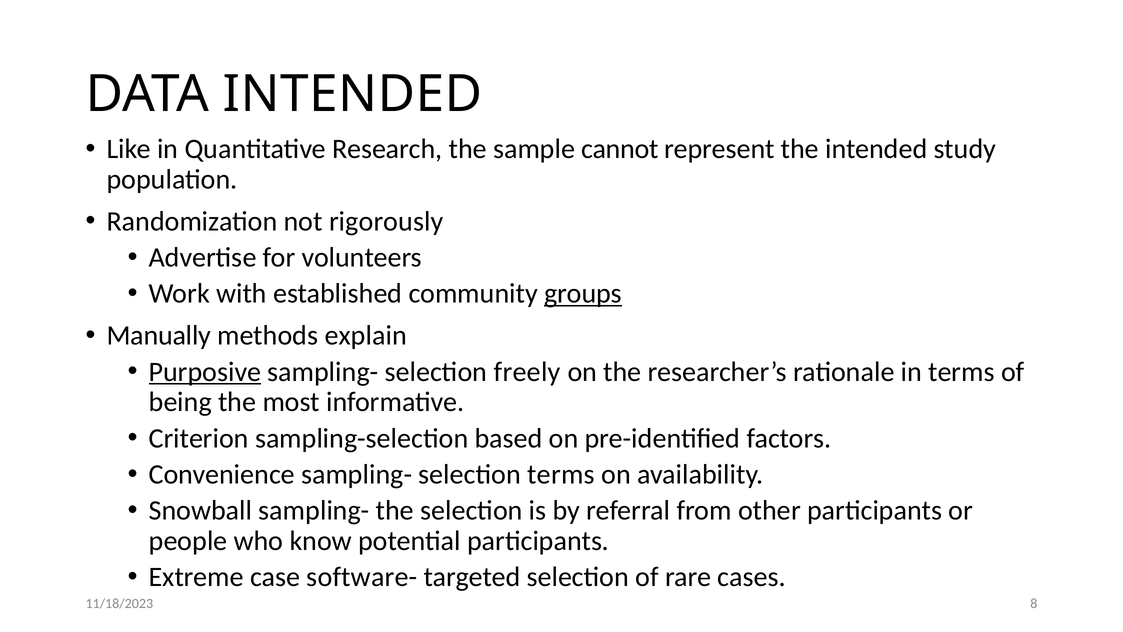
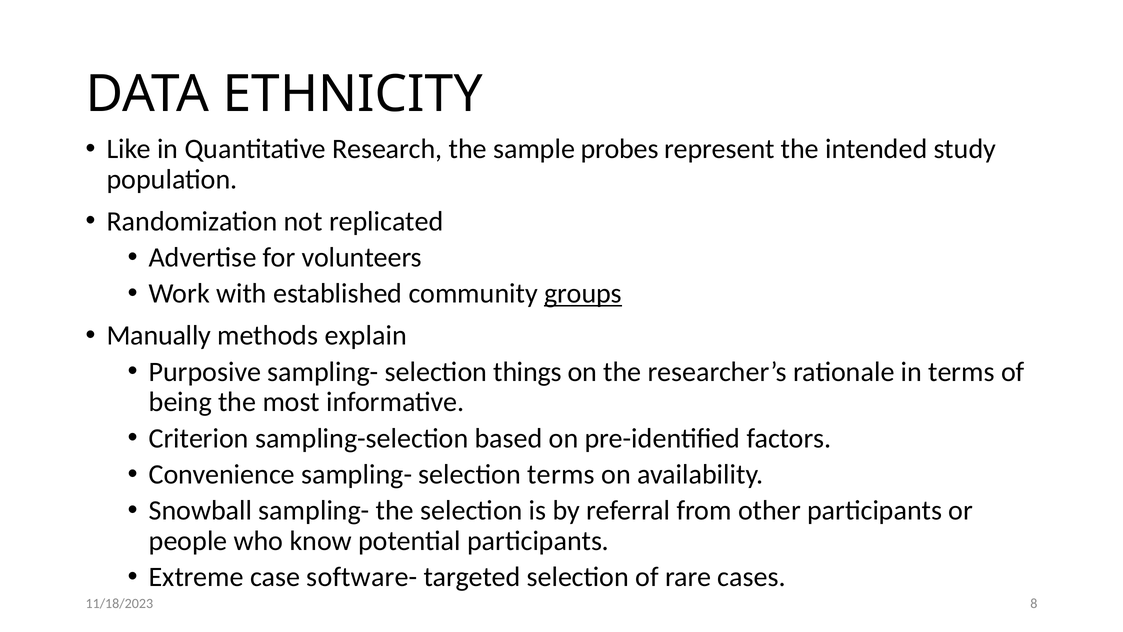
DATA INTENDED: INTENDED -> ETHNICITY (353, 94)
cannot: cannot -> probes (620, 149)
rigorously: rigorously -> replicated (386, 221)
Purposive underline: present -> none (205, 372)
freely: freely -> things (527, 372)
